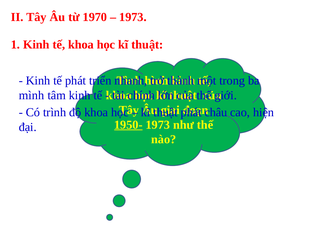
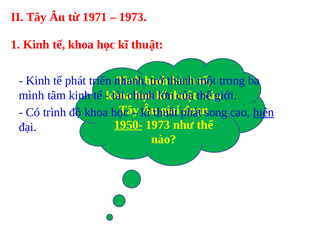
1970: 1970 -> 1971 (95, 17)
châu: châu -> song (216, 112)
hiện underline: none -> present (264, 112)
